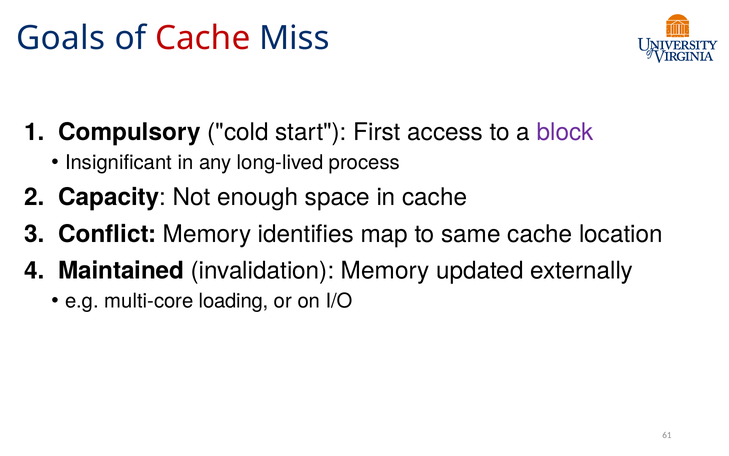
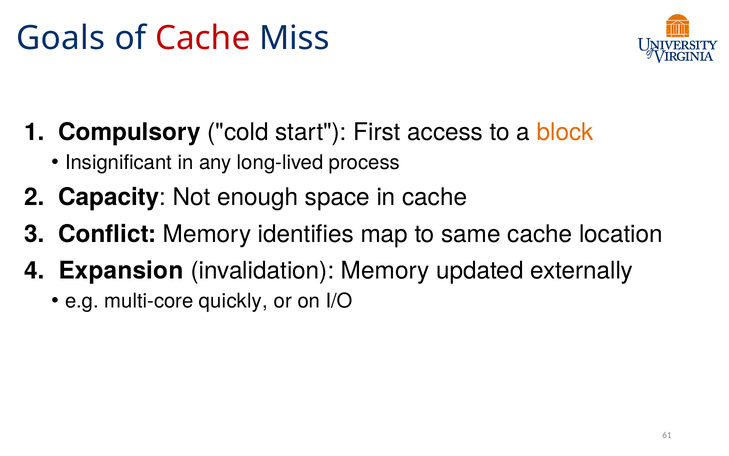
block colour: purple -> orange (565, 132)
Maintained: Maintained -> Expansion (121, 271)
loading: loading -> quickly (233, 301)
